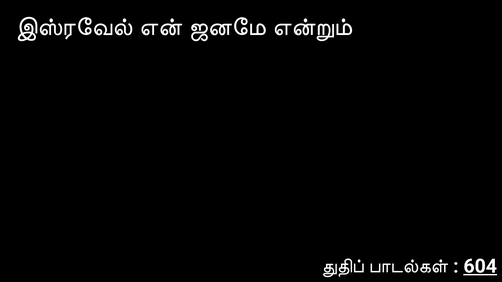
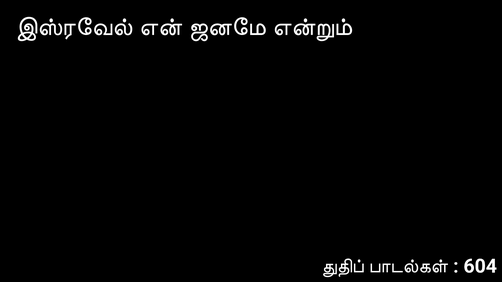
604 underline: present -> none (480, 267)
